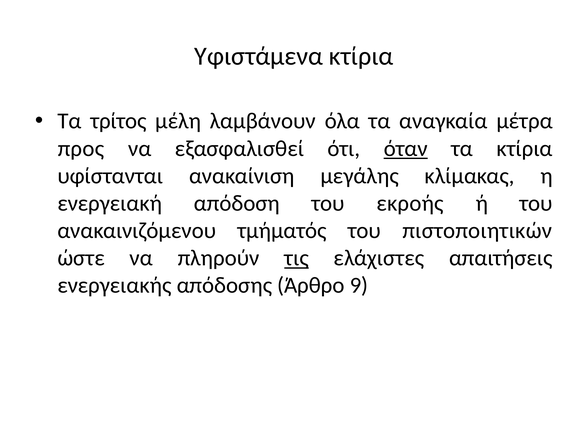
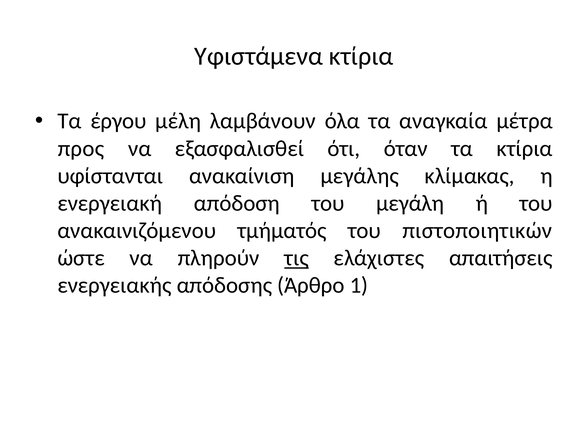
τρίτος: τρίτος -> έργου (118, 121)
όταν underline: present -> none (406, 149)
εκροής: εκροής -> μεγάλη (410, 203)
9: 9 -> 1 (359, 285)
